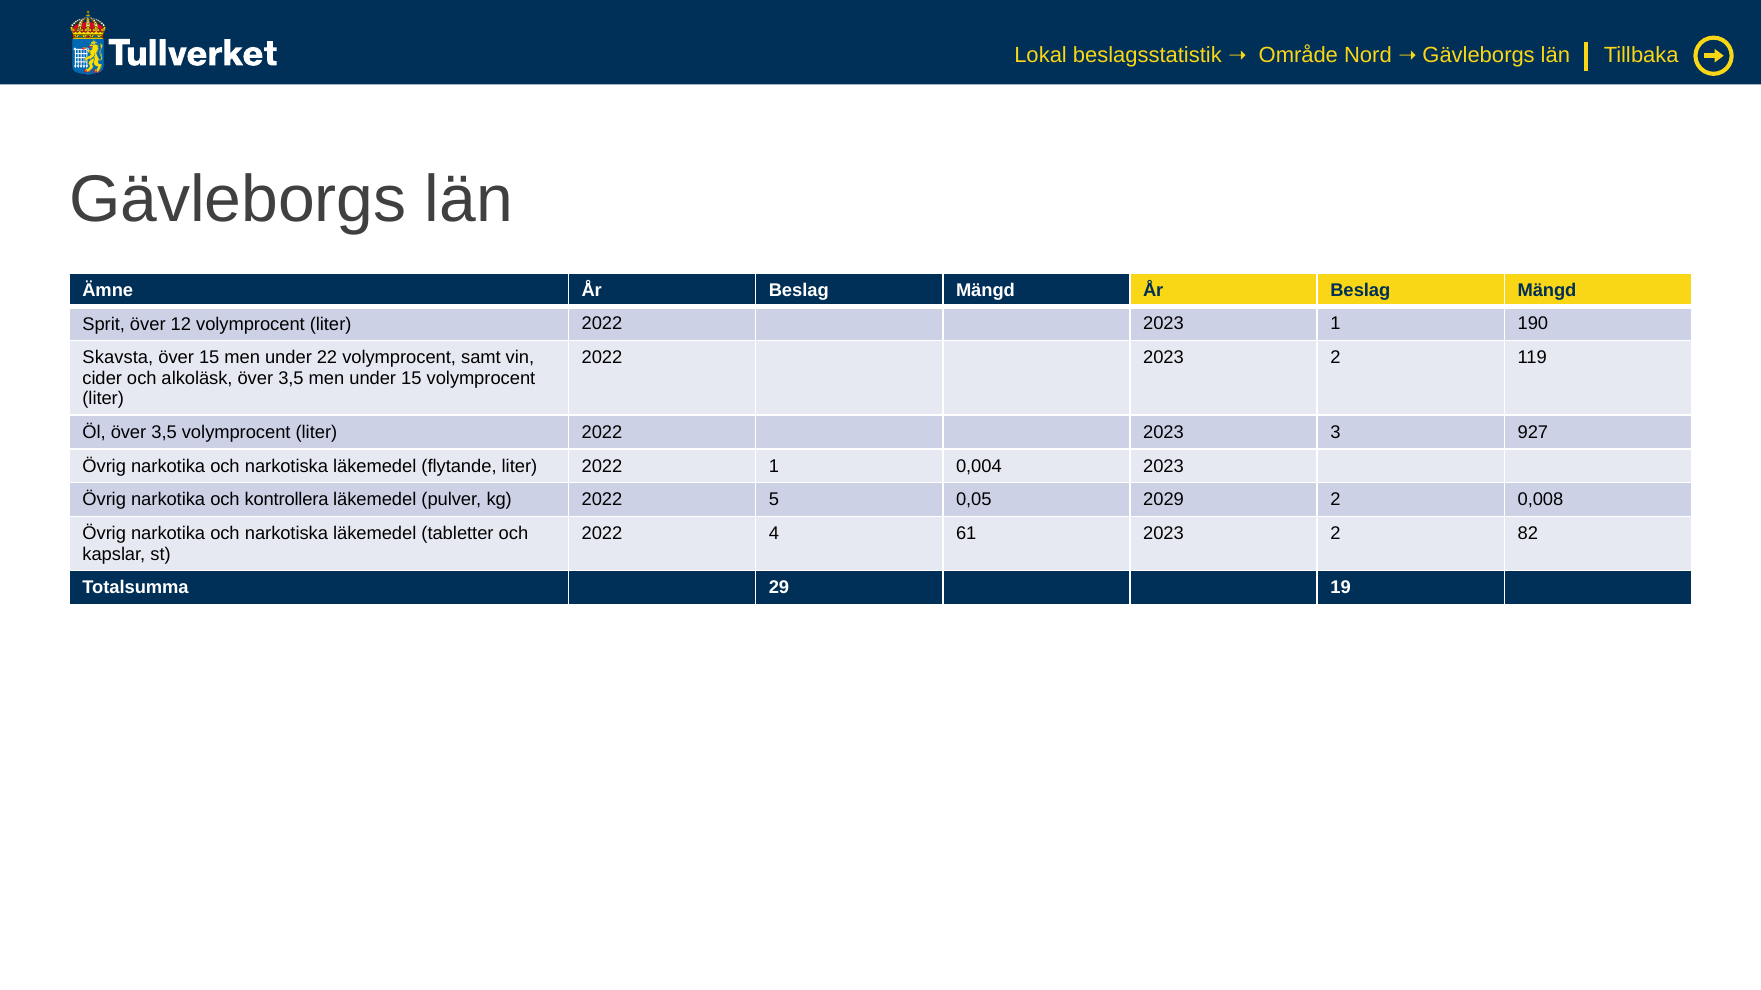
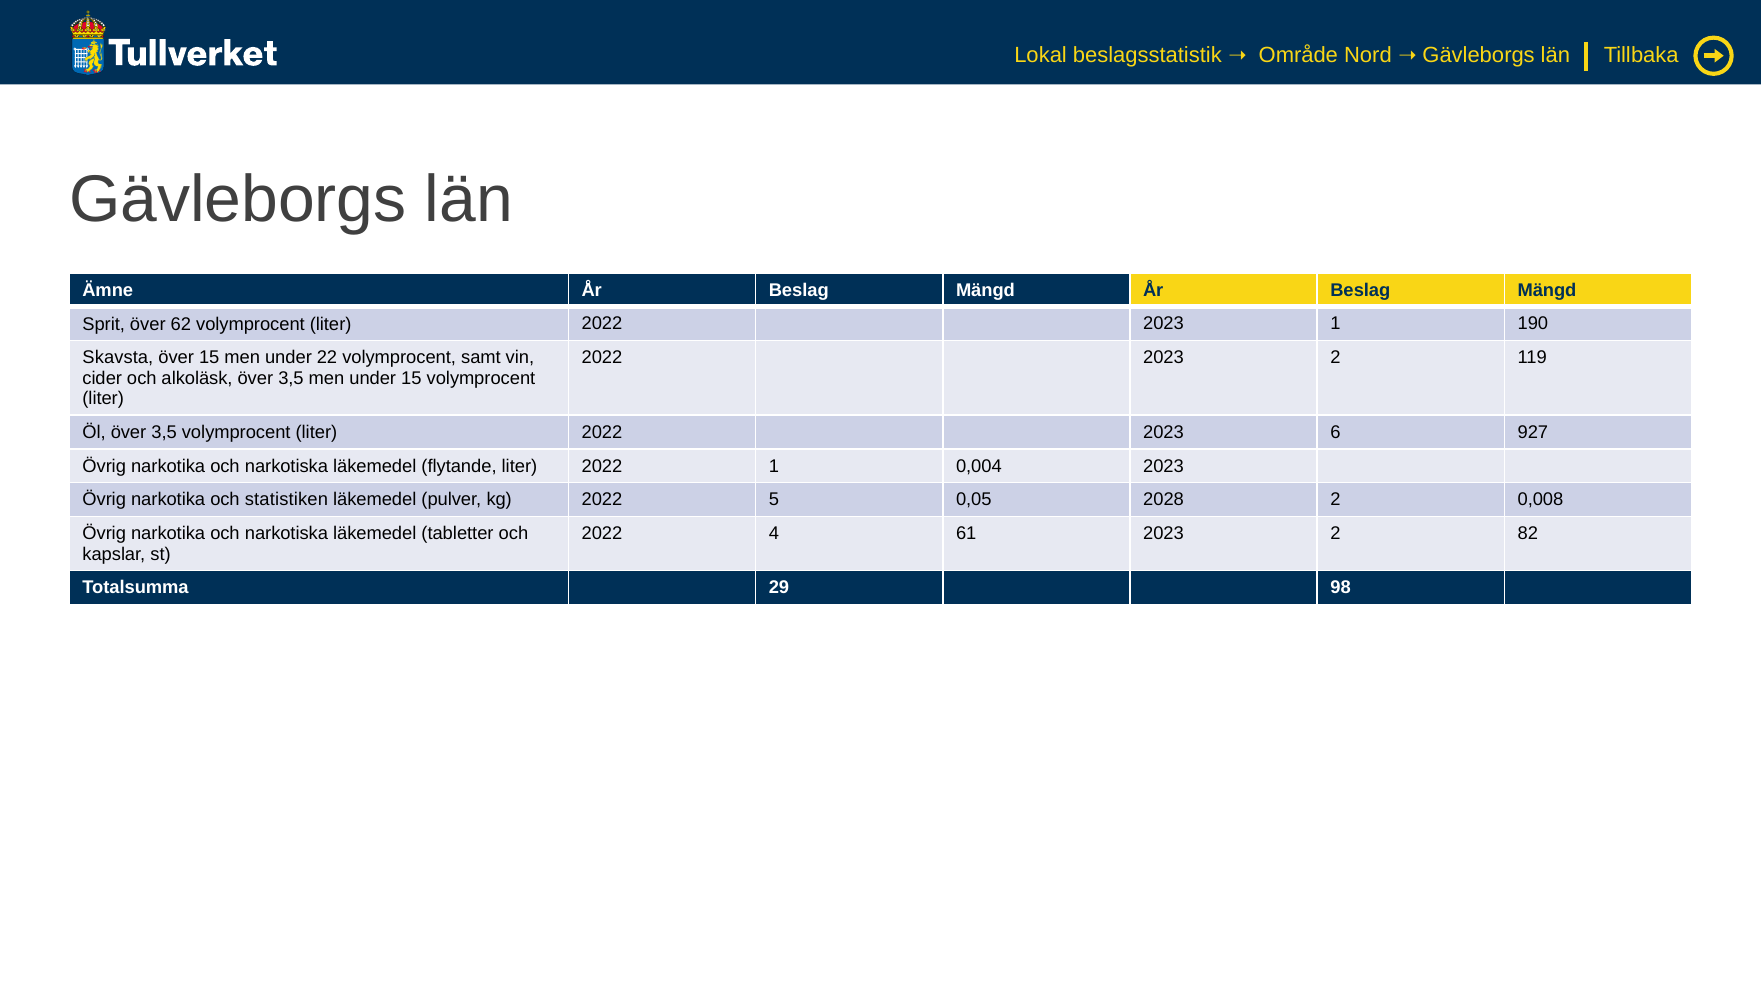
12: 12 -> 62 (181, 324)
3: 3 -> 6 (1336, 433)
kontrollera: kontrollera -> statistiken (286, 500)
2029: 2029 -> 2028 (1164, 500)
19: 19 -> 98 (1341, 588)
